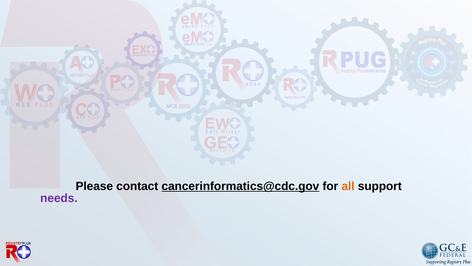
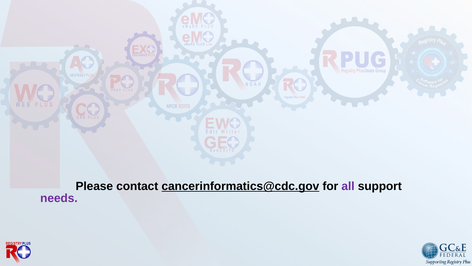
all colour: orange -> purple (348, 186)
